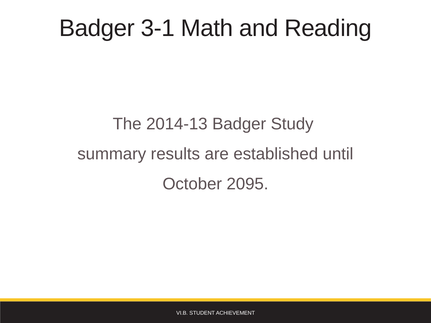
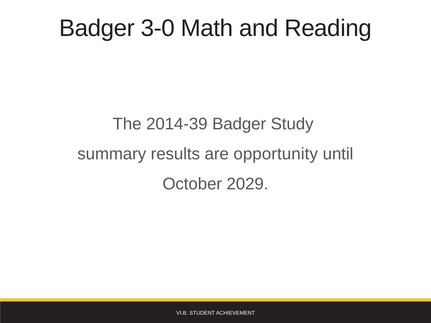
3-1: 3-1 -> 3-0 (158, 28)
2014-13: 2014-13 -> 2014-39 (177, 124)
established: established -> opportunity (276, 154)
2095: 2095 -> 2029 (248, 184)
